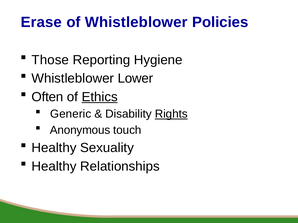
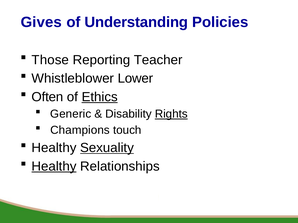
Erase: Erase -> Gives (41, 22)
of Whistleblower: Whistleblower -> Understanding (136, 22)
Hygiene: Hygiene -> Teacher (158, 60)
Anonymous: Anonymous -> Champions (80, 130)
Sexuality underline: none -> present (107, 148)
Healthy underline: none -> present (54, 167)
